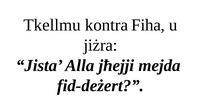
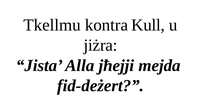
Fiha: Fiha -> Kull (148, 25)
